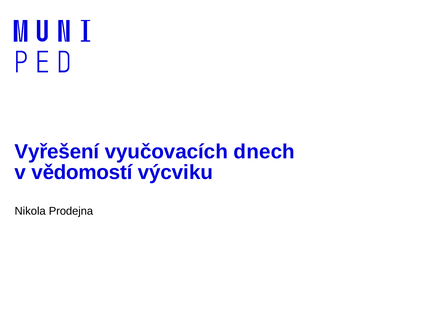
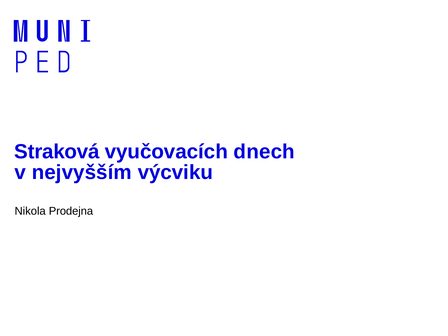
Vyřešení: Vyřešení -> Straková (57, 152)
vědomostí: vědomostí -> nejvyšším (82, 172)
